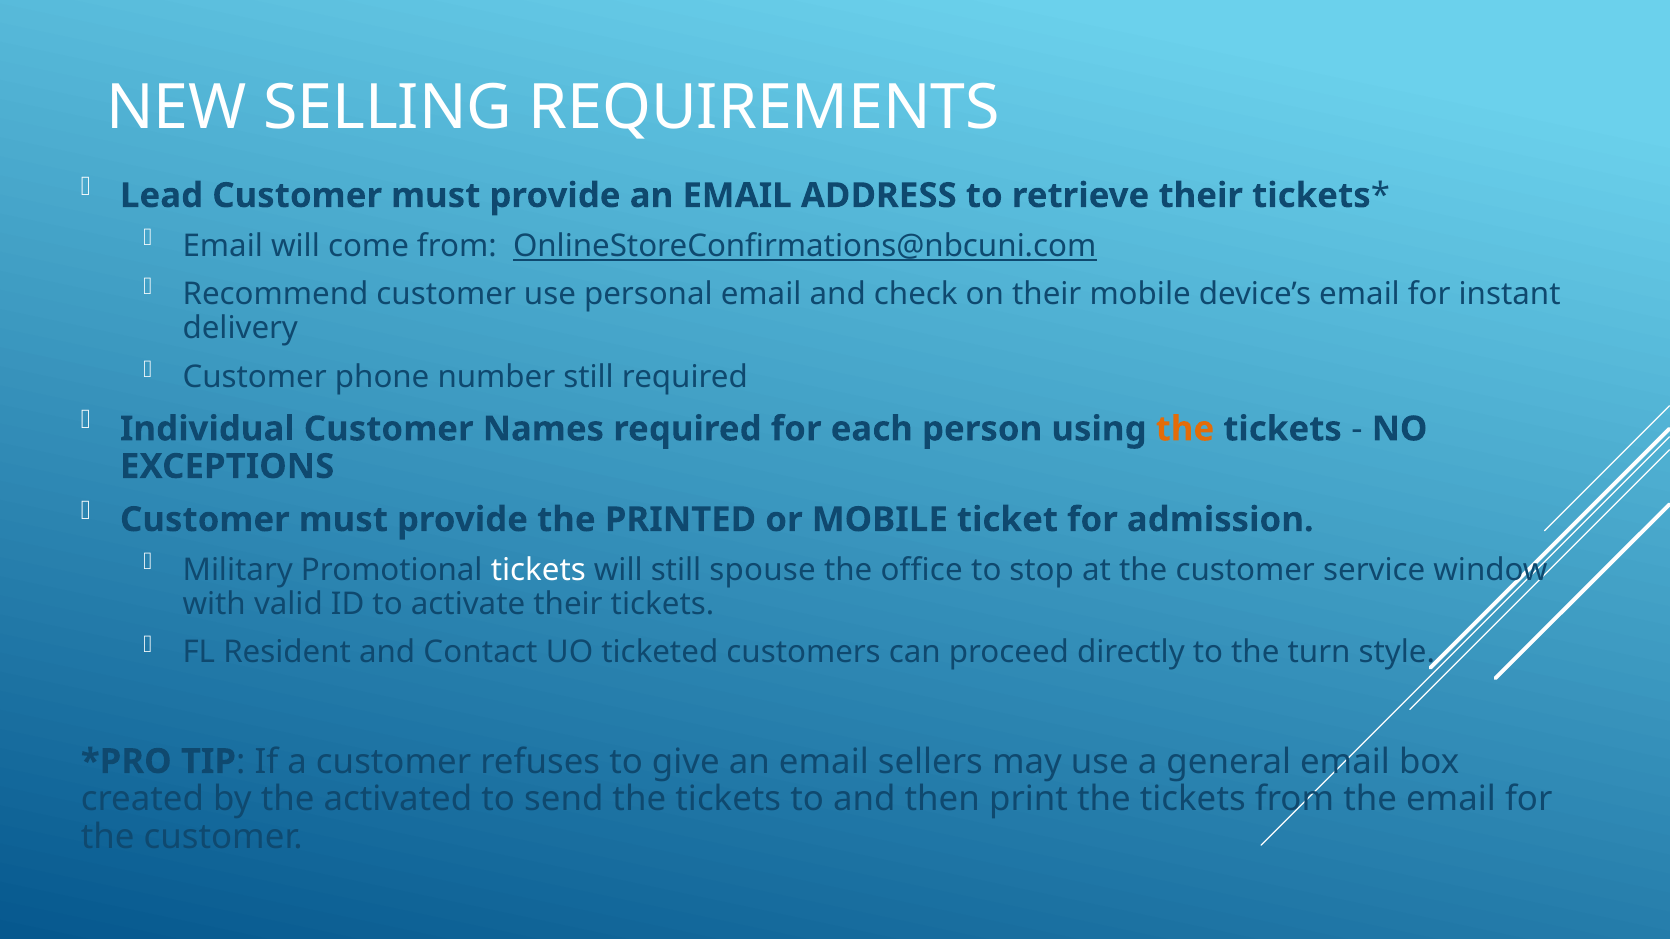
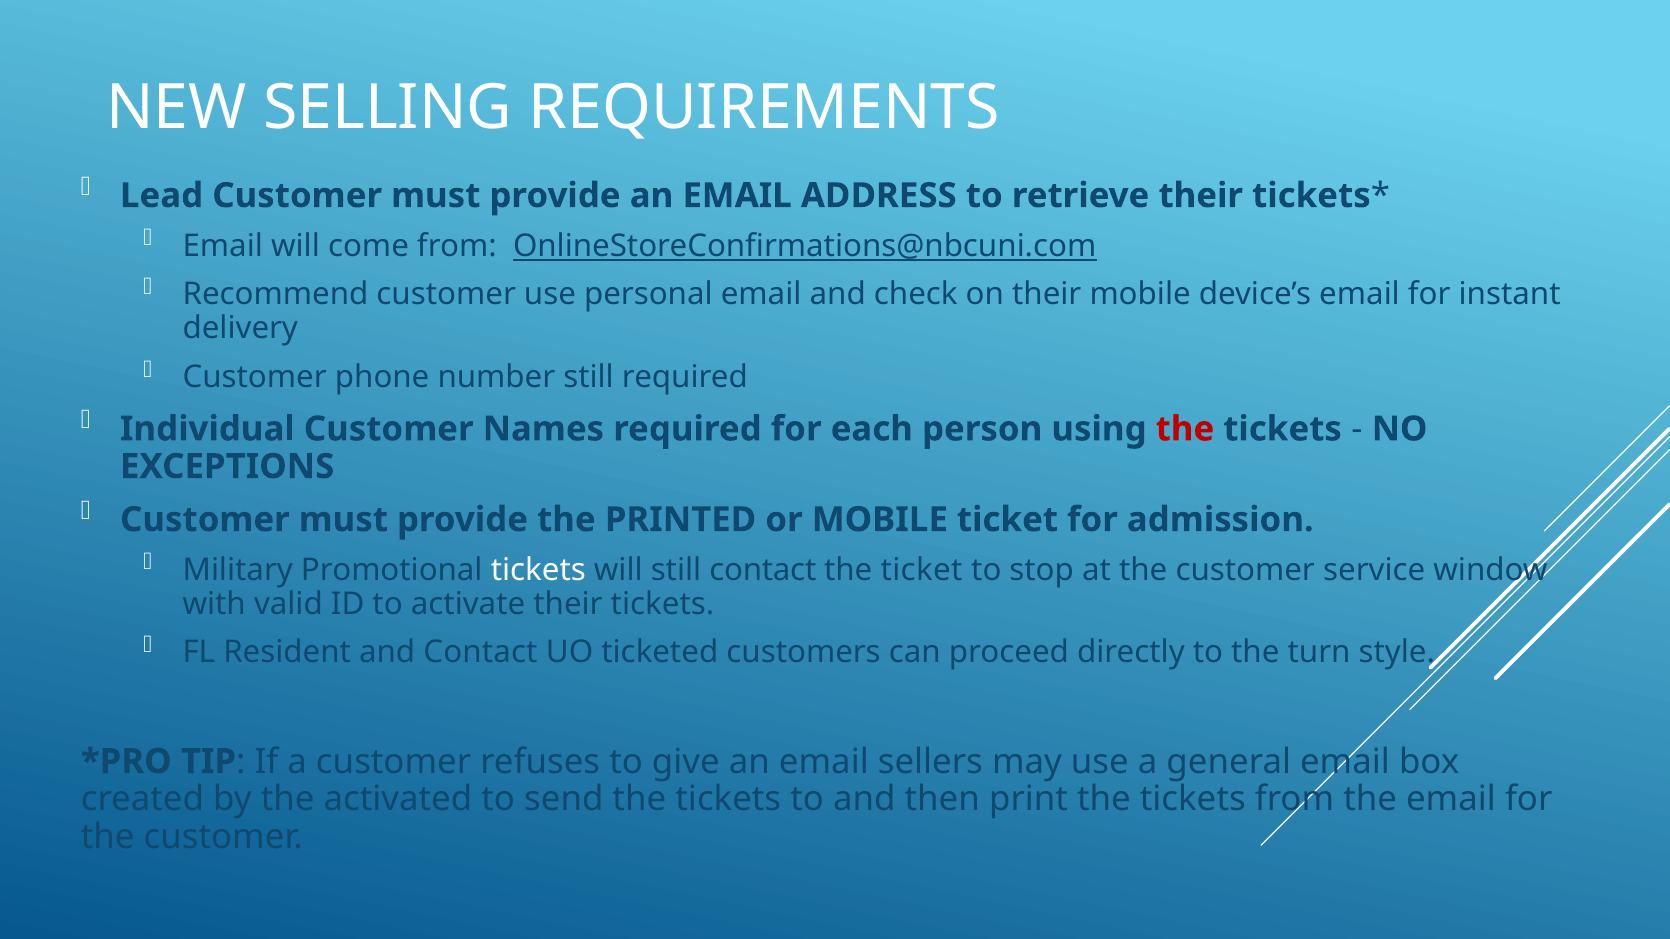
the colour: orange -> red (1185, 429)
still spouse: spouse -> contact (763, 570)
the office: office -> ticket (922, 570)
